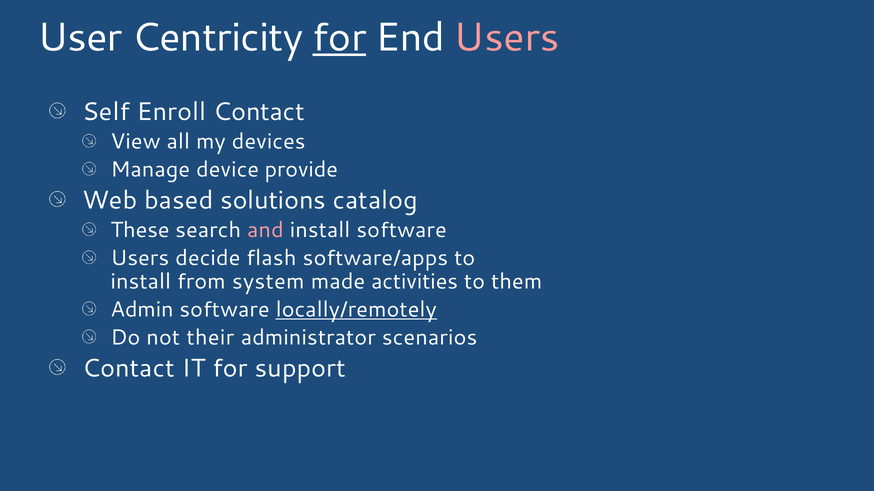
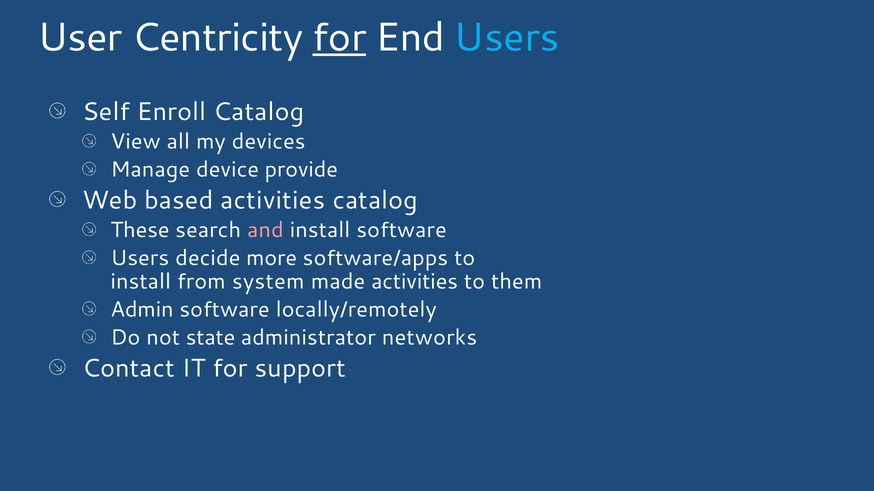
Users colour: pink -> light blue (507, 38)
Enroll Contact: Contact -> Catalog (259, 112)
based solutions: solutions -> activities (273, 201)
flash: flash -> more (272, 259)
locally/remotely underline: present -> none (356, 310)
their: their -> state (211, 338)
scenarios: scenarios -> networks (430, 338)
